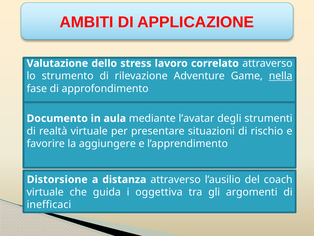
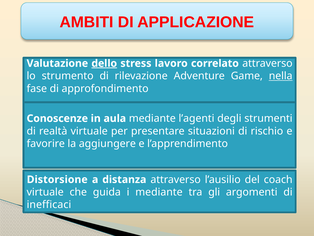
dello underline: none -> present (104, 63)
Documento: Documento -> Conoscenze (57, 118)
l’avatar: l’avatar -> l’agenti (197, 118)
i oggettiva: oggettiva -> mediante (159, 192)
